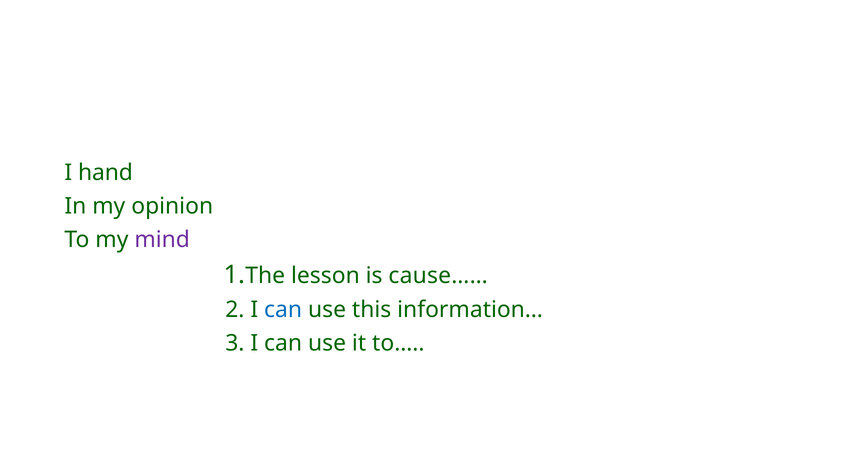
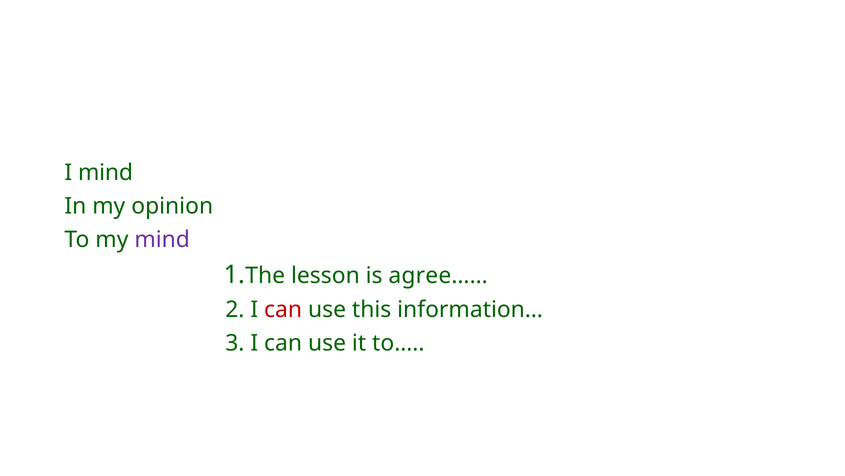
I hand: hand -> mind (105, 172)
cause……: cause…… -> agree…… (438, 275)
can colour: blue -> red (283, 309)
